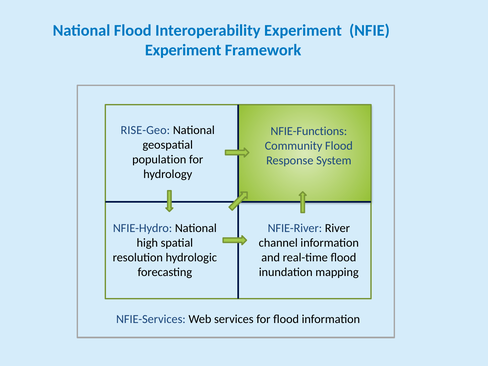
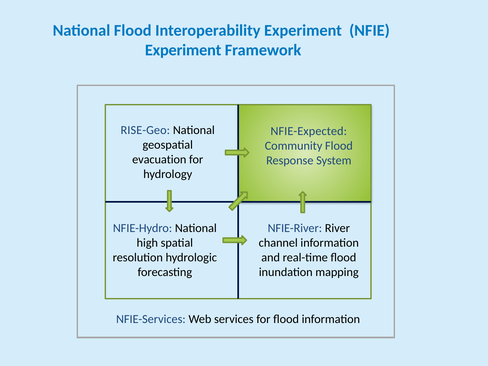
NFIE-Functions: NFIE-Functions -> NFIE-Expected (309, 131)
population: population -> evacuation (159, 159)
